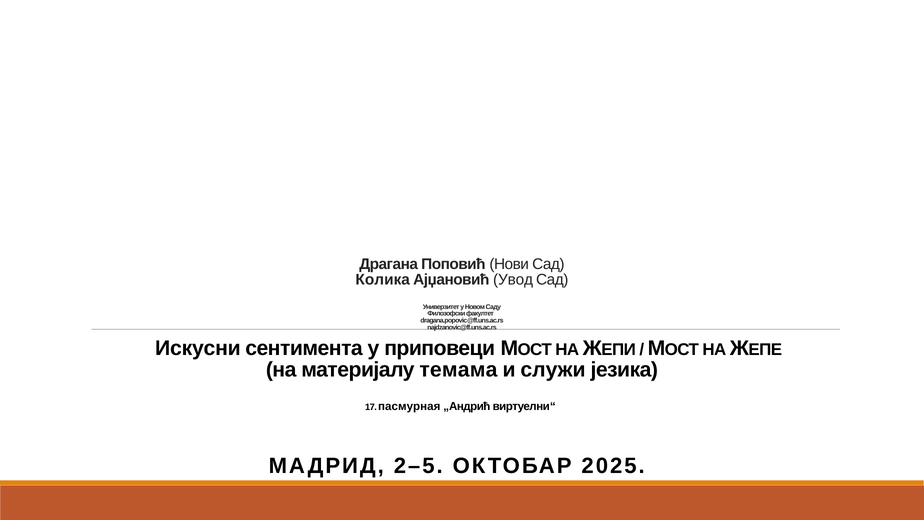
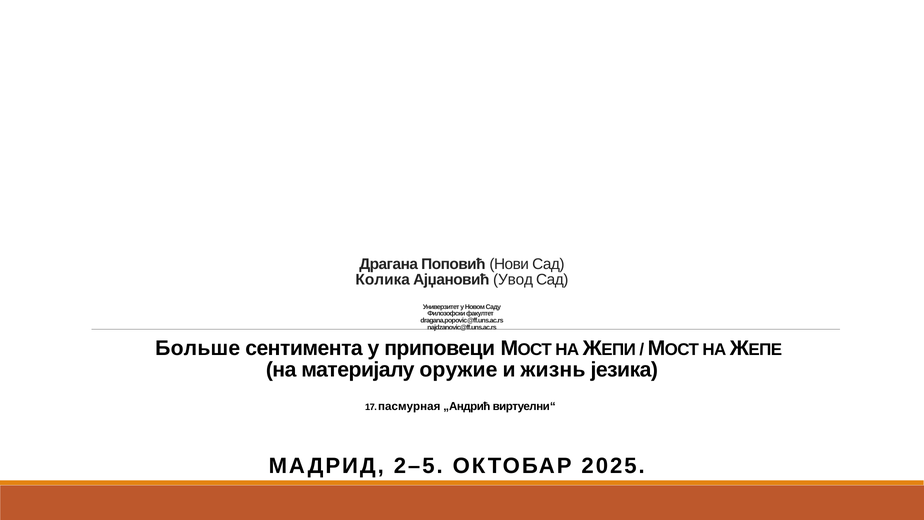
Искусни: Искусни -> Больше (198, 348)
темама: темама -> оружие (458, 370)
служи: служи -> жизнь (553, 370)
